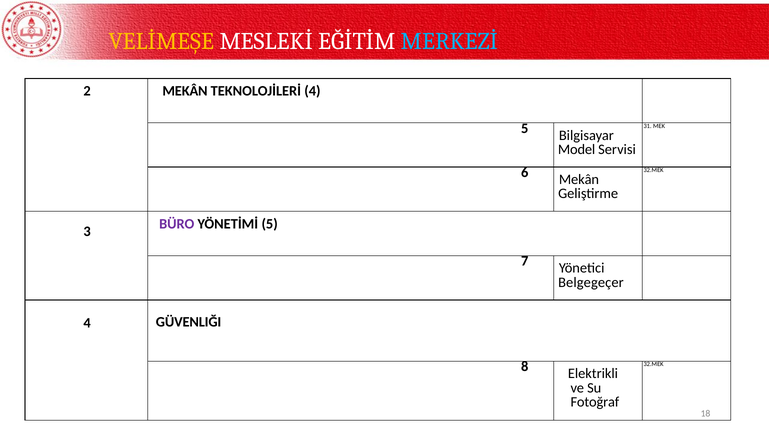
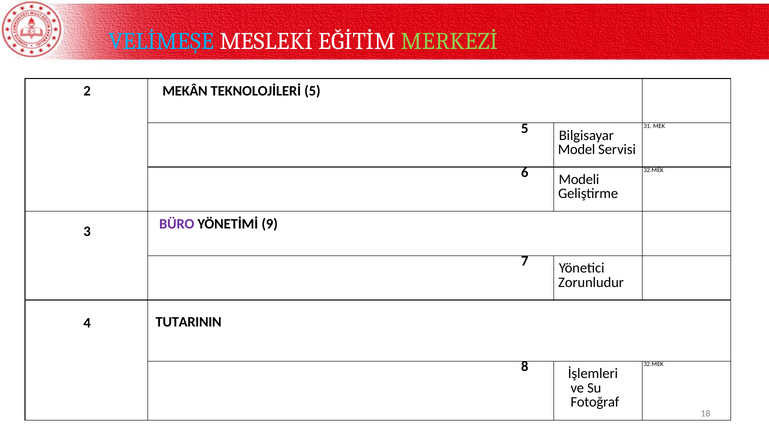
VELİMEŞE colour: yellow -> light blue (161, 41)
MERKEZİ colour: light blue -> light green (449, 41)
TEKNOLOJİLERİ 4: 4 -> 5 (312, 91)
6 Mekân: Mekân -> Modeli (579, 179)
YÖNETİMİ 5: 5 -> 9 (270, 224)
Belgegeçer: Belgegeçer -> Zorunludur (591, 282)
GÜVENLIĞI: GÜVENLIĞI -> TUTARININ (189, 322)
Elektrikli: Elektrikli -> İşlemleri (593, 373)
